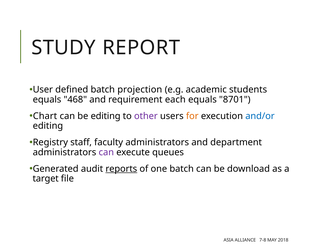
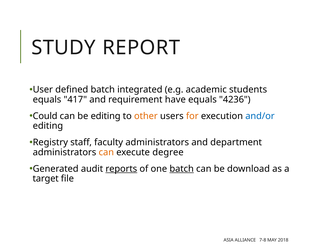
projection: projection -> integrated (140, 89)
468: 468 -> 417 (75, 99)
each: each -> have (175, 99)
8701: 8701 -> 4236 (235, 99)
Chart: Chart -> Could (45, 116)
other colour: purple -> orange (146, 116)
can colour: purple -> orange (106, 152)
queues: queues -> degree (168, 152)
batch underline: none -> present (182, 168)
